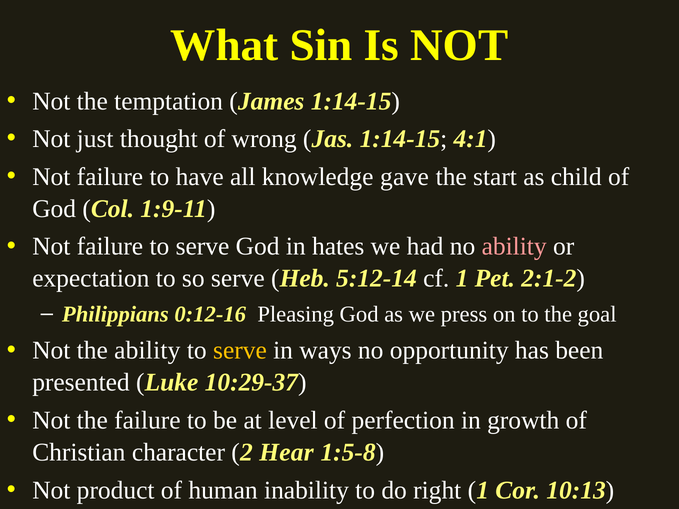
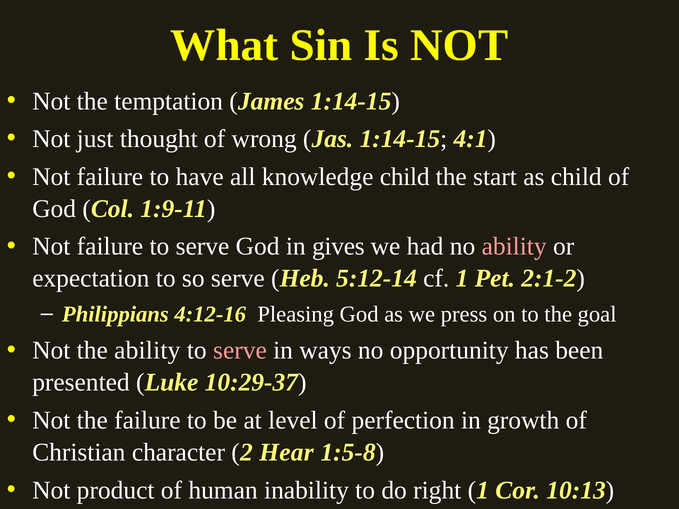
knowledge gave: gave -> child (405, 177)
hates: hates -> gives (338, 247)
0:12-16: 0:12-16 -> 4:12-16 (210, 314)
serve colour: yellow -> pink (240, 351)
